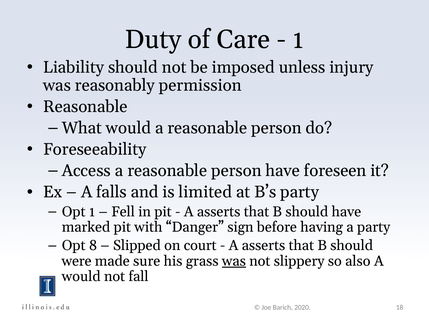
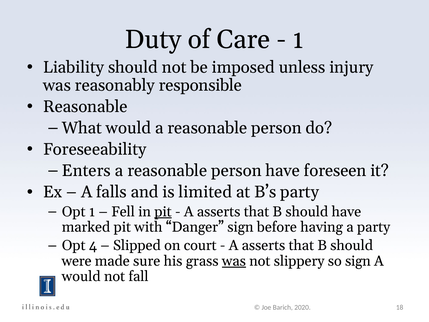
permission: permission -> responsible (200, 85)
Access: Access -> Enters (86, 171)
pit underline: none -> present (163, 212)
8: 8 -> 4 (93, 245)
so also: also -> sign (358, 261)
